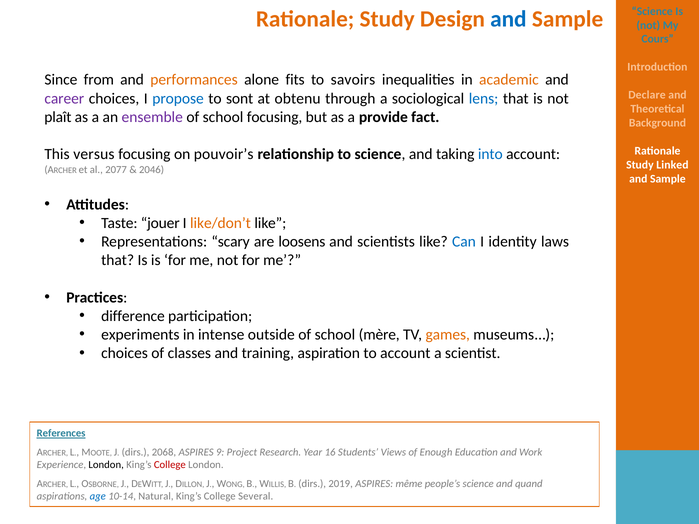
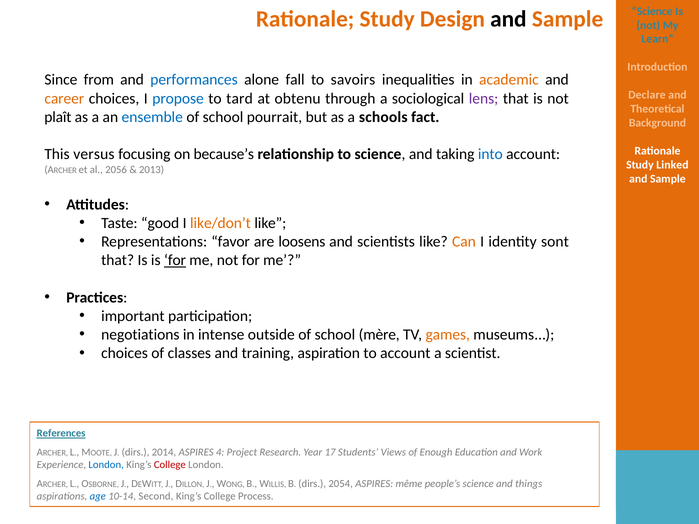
and colour: blue -> black (508, 19)
Cours: Cours -> Learn (657, 39)
performances colour: orange -> blue (194, 80)
fits: fits -> fall (295, 80)
career colour: purple -> orange (64, 99)
sont: sont -> tard (239, 99)
lens colour: blue -> purple (484, 99)
ensemble colour: purple -> blue (152, 117)
school focusing: focusing -> pourrait (274, 117)
provide: provide -> schools (383, 117)
pouvoir’s: pouvoir’s -> because’s (224, 154)
2077: 2077 -> 2056 (116, 170)
2046: 2046 -> 2013 (152, 170)
jouer: jouer -> good (160, 223)
scary: scary -> favor (231, 242)
Can colour: blue -> orange (464, 242)
laws: laws -> sont (555, 242)
for underline: none -> present (175, 260)
difference: difference -> important (133, 316)
experiments: experiments -> negotiations (140, 335)
2068: 2068 -> 2014 (164, 452)
9: 9 -> 4 (220, 452)
16: 16 -> 17 (330, 452)
London colour: black -> blue (106, 465)
2019: 2019 -> 2054 (341, 484)
quand: quand -> things (529, 484)
Natural: Natural -> Second (156, 497)
Several: Several -> Process (256, 497)
